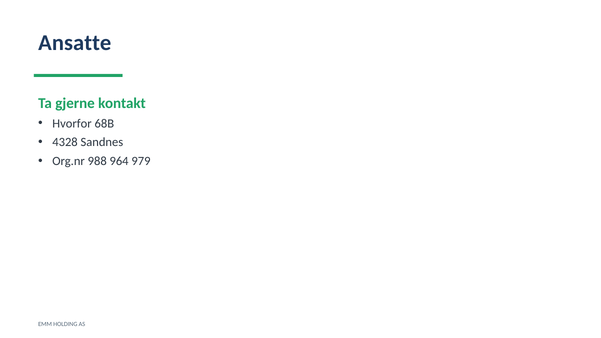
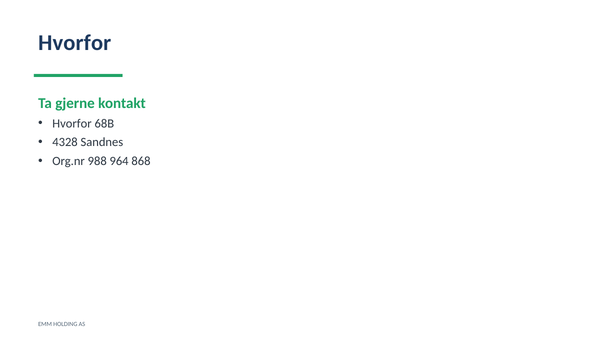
Ansatte: Ansatte -> Hvorfor (75, 43)
979: 979 -> 868 (141, 161)
